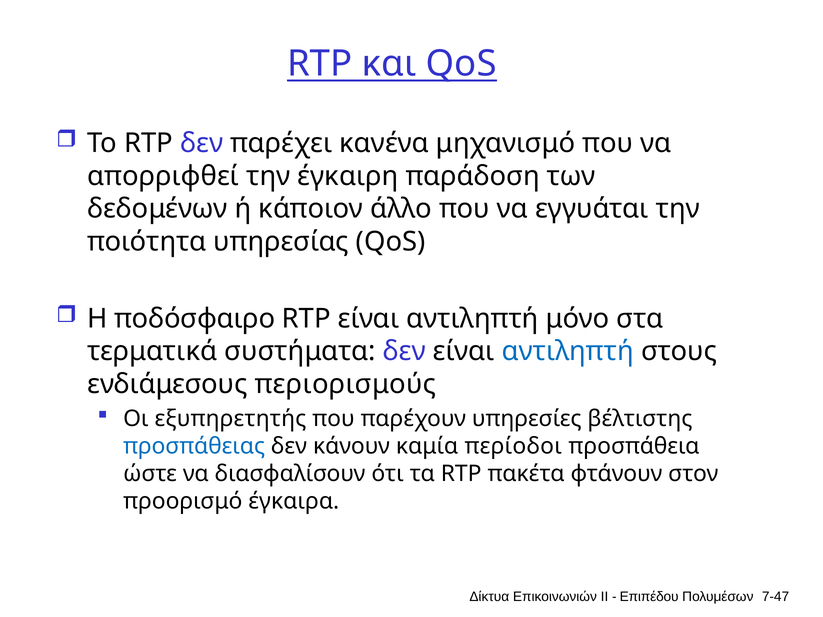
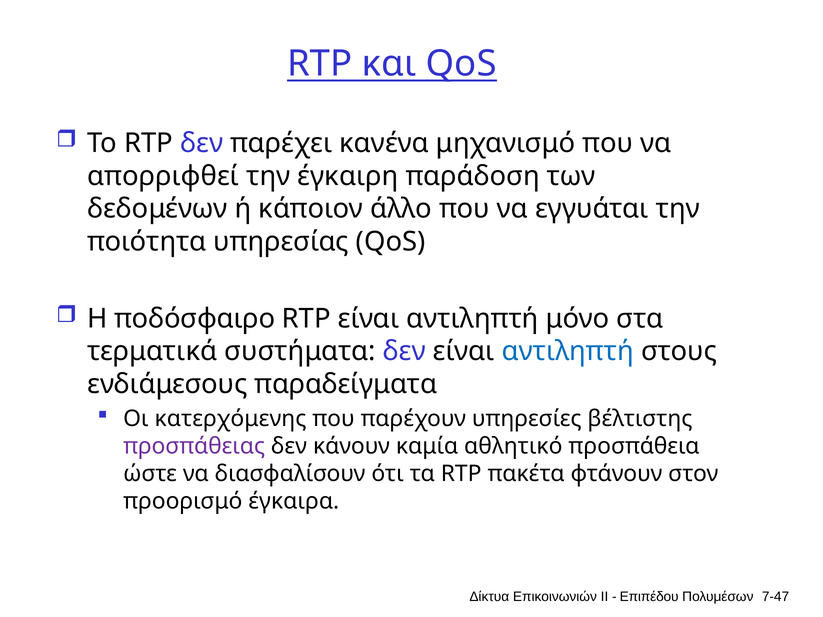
περιορισμούς: περιορισμούς -> παραδείγματα (346, 384)
εξυπηρετητής: εξυπηρετητής -> κατερχόμενης (230, 419)
προσπάθειας colour: blue -> purple (194, 446)
περίοδοι: περίοδοι -> αθλητικό (513, 446)
